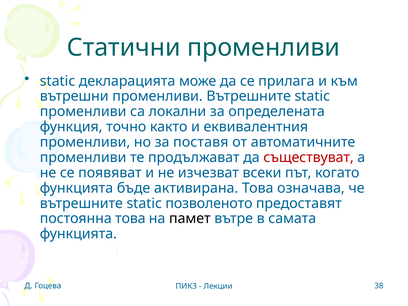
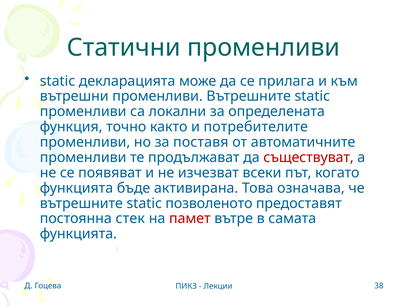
еквивалентния: еквивалентния -> потребителите (256, 127)
постоянна това: това -> стек (130, 219)
памет colour: black -> red (190, 219)
